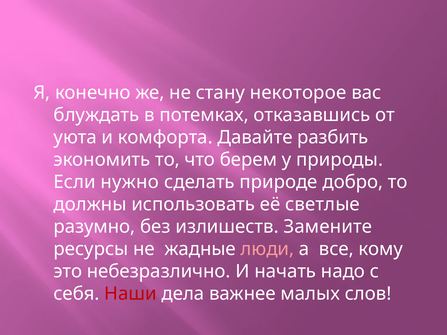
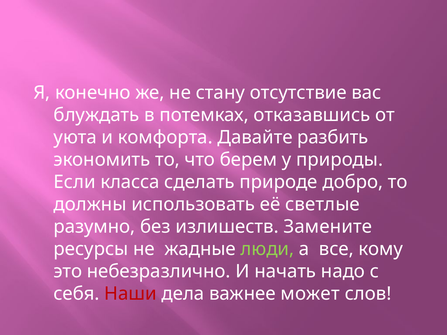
некоторое: некоторое -> отсутствие (298, 93)
нужно: нужно -> класса (130, 182)
люди colour: pink -> light green (267, 249)
малых: малых -> может (310, 294)
